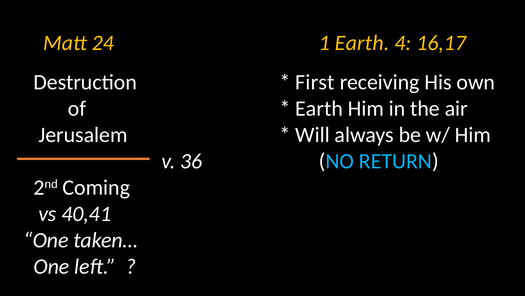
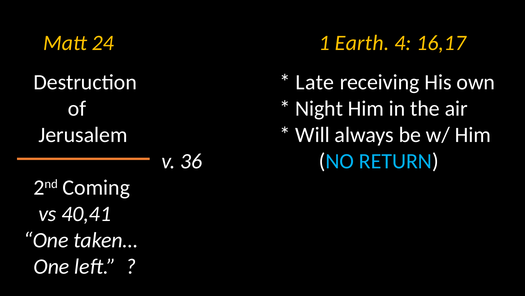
First: First -> Late (315, 82)
Earth: Earth -> Night (319, 108)
